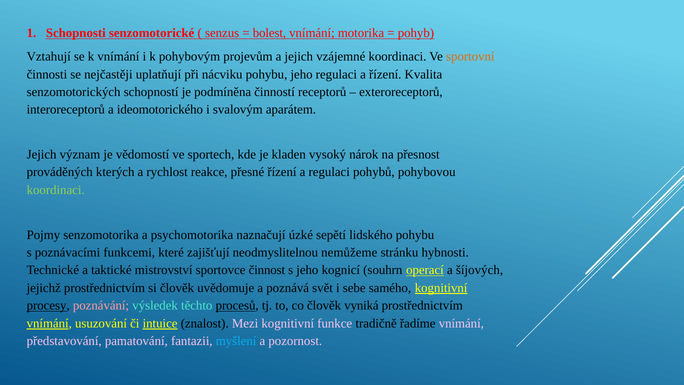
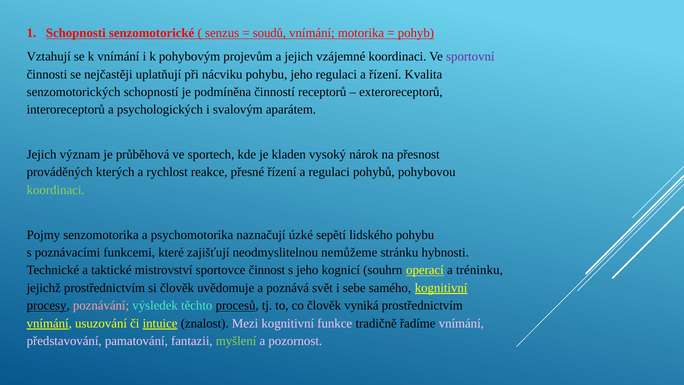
bolest: bolest -> soudů (269, 33)
sportovní colour: orange -> purple (470, 57)
ideomotorického: ideomotorického -> psychologických (160, 110)
vědomostí: vědomostí -> průběhová (143, 154)
šíjových: šíjových -> tréninku (479, 270)
myšlení colour: light blue -> light green (236, 341)
